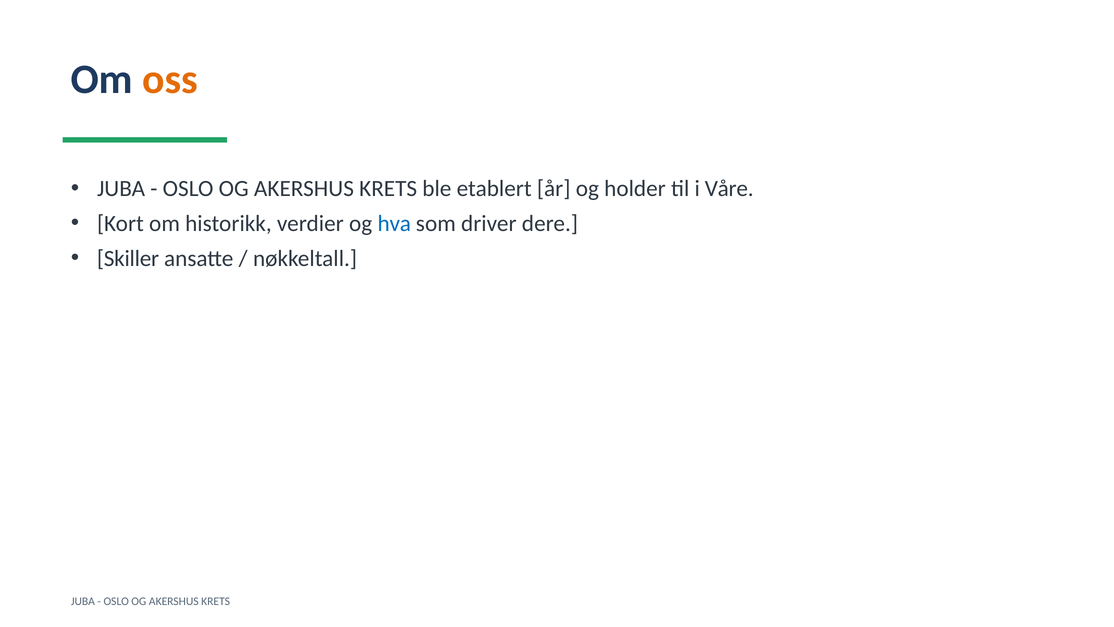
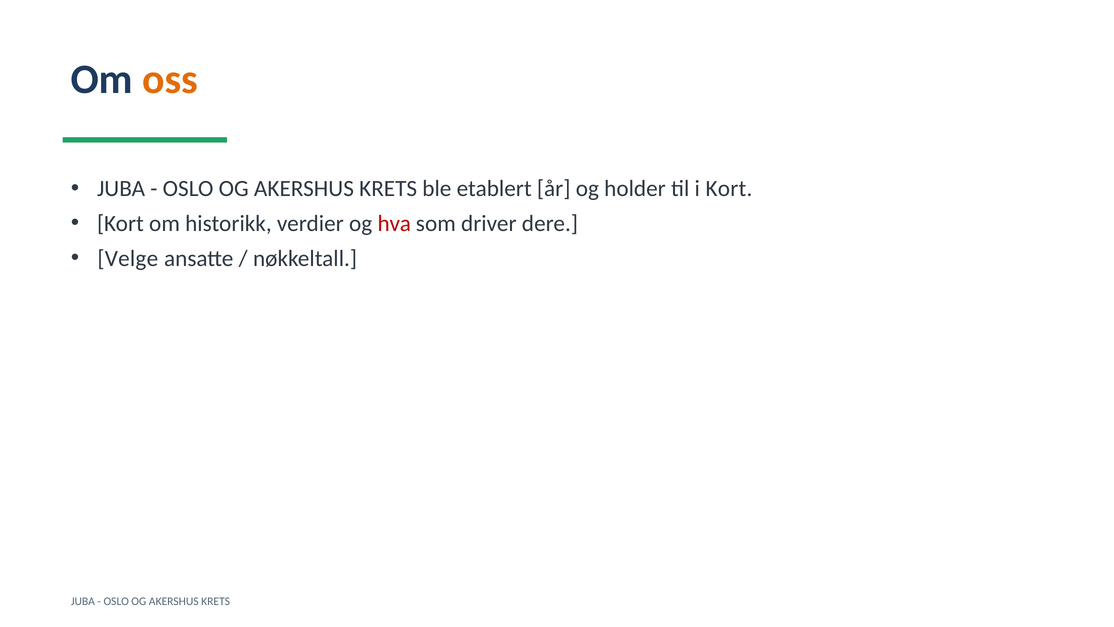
i Våre: Våre -> Kort (729, 189)
hva colour: blue -> red (394, 224)
Skiller: Skiller -> Velge (128, 258)
